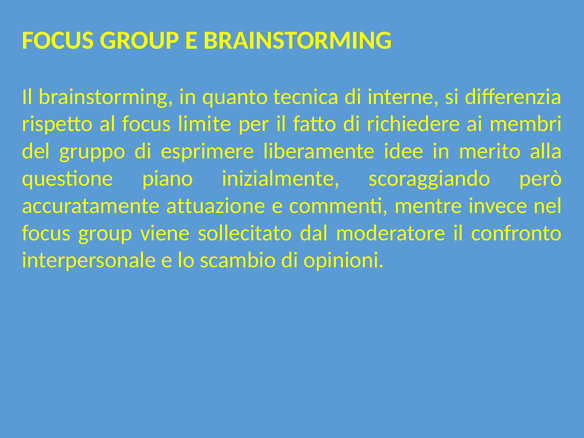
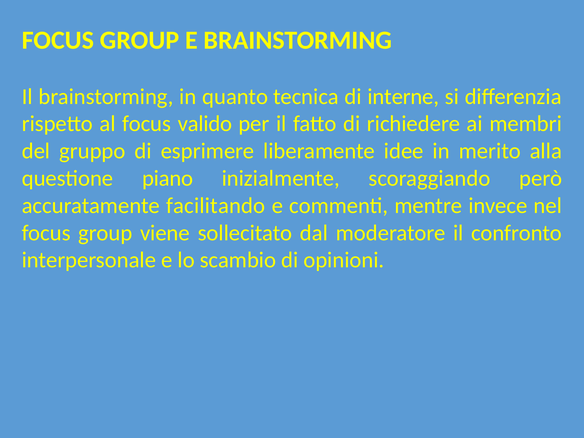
limite: limite -> valido (205, 124)
attuazione: attuazione -> facilitando (216, 206)
